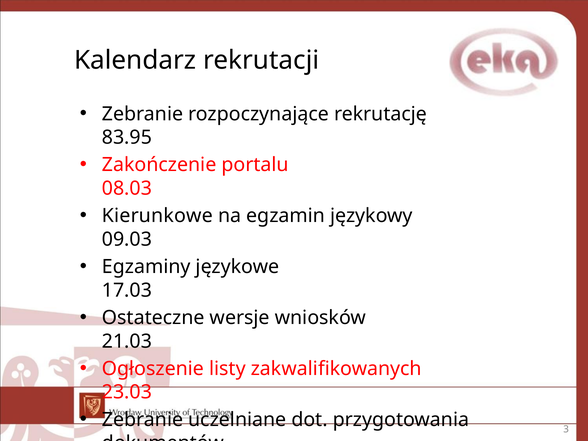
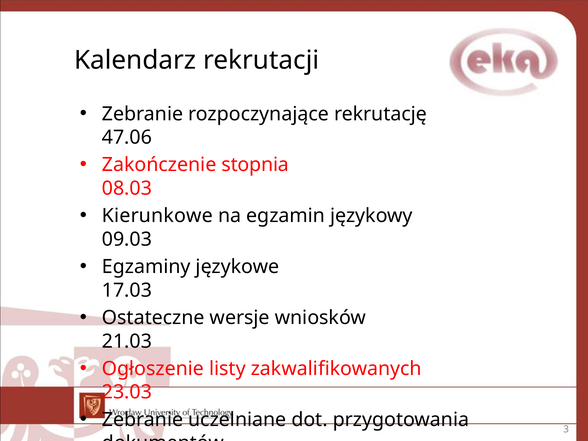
83.95: 83.95 -> 47.06 (127, 137)
portalu: portalu -> stopnia (255, 165)
